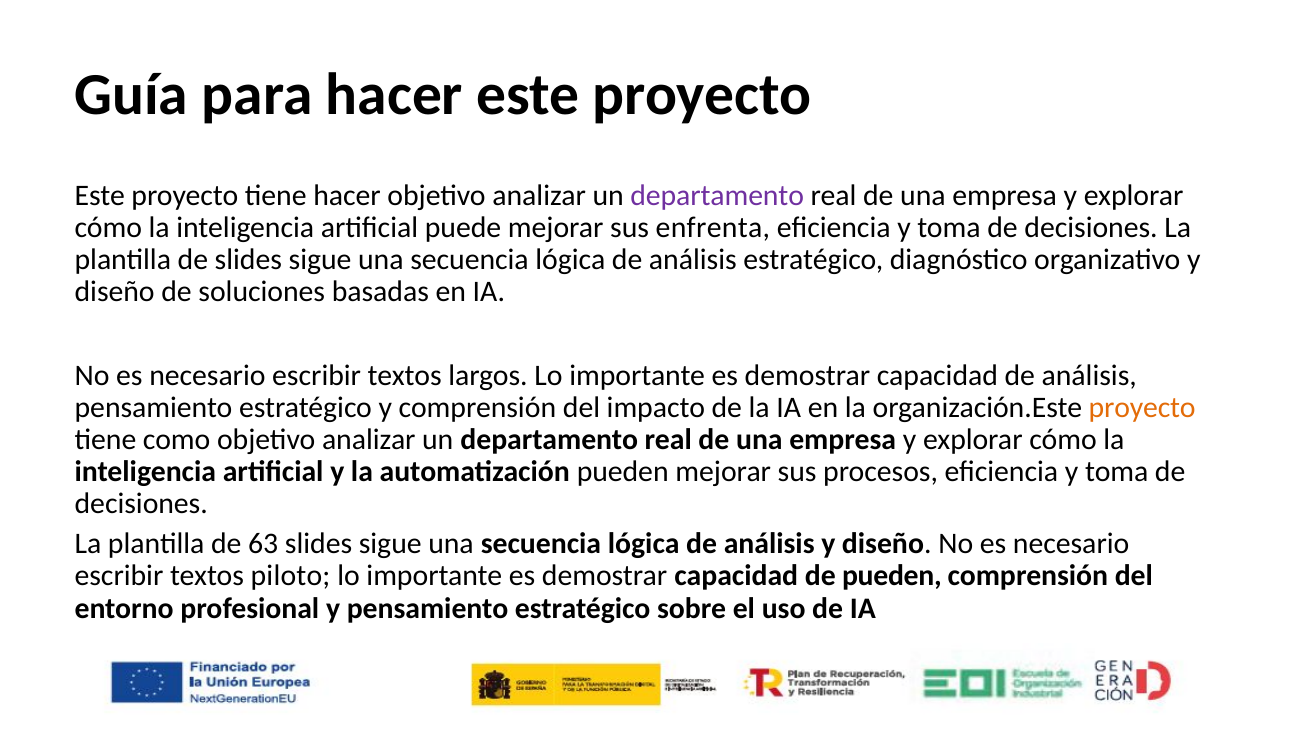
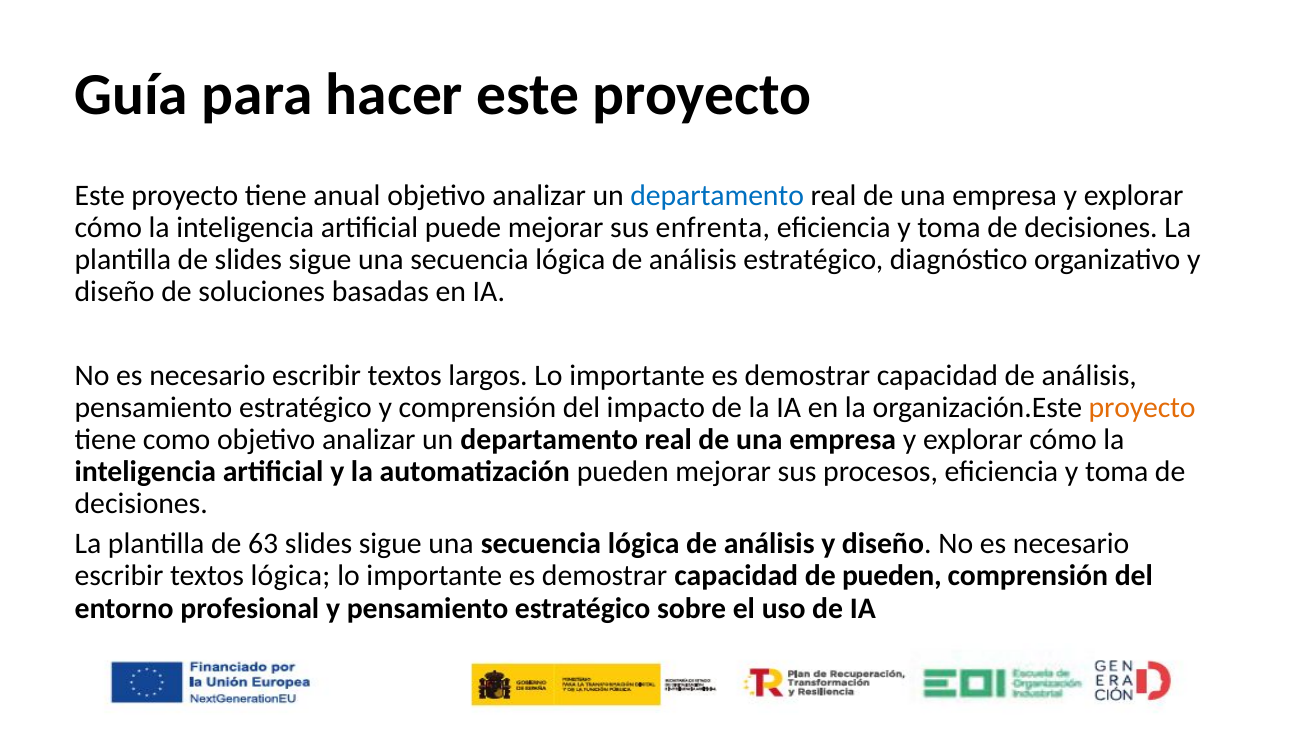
tiene hacer: hacer -> anual (347, 195)
departamento colour: purple -> blue (717, 195)
textos piloto: piloto -> lógica (290, 576)
